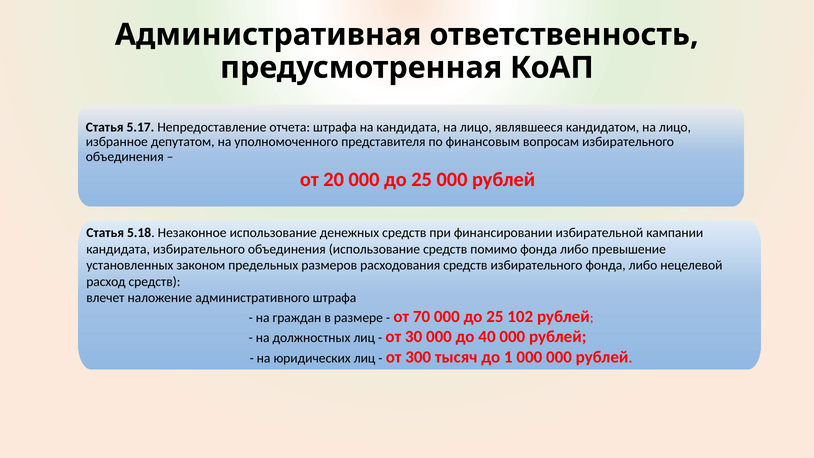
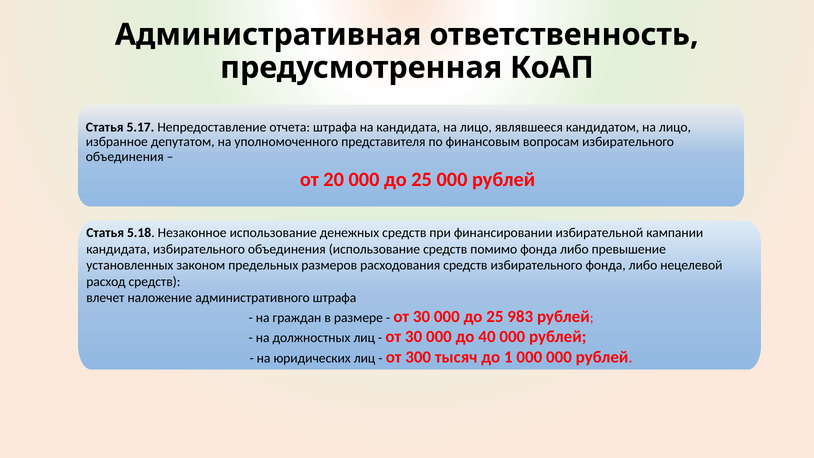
70: 70 -> 30 (422, 316)
102: 102 -> 983 (520, 316)
